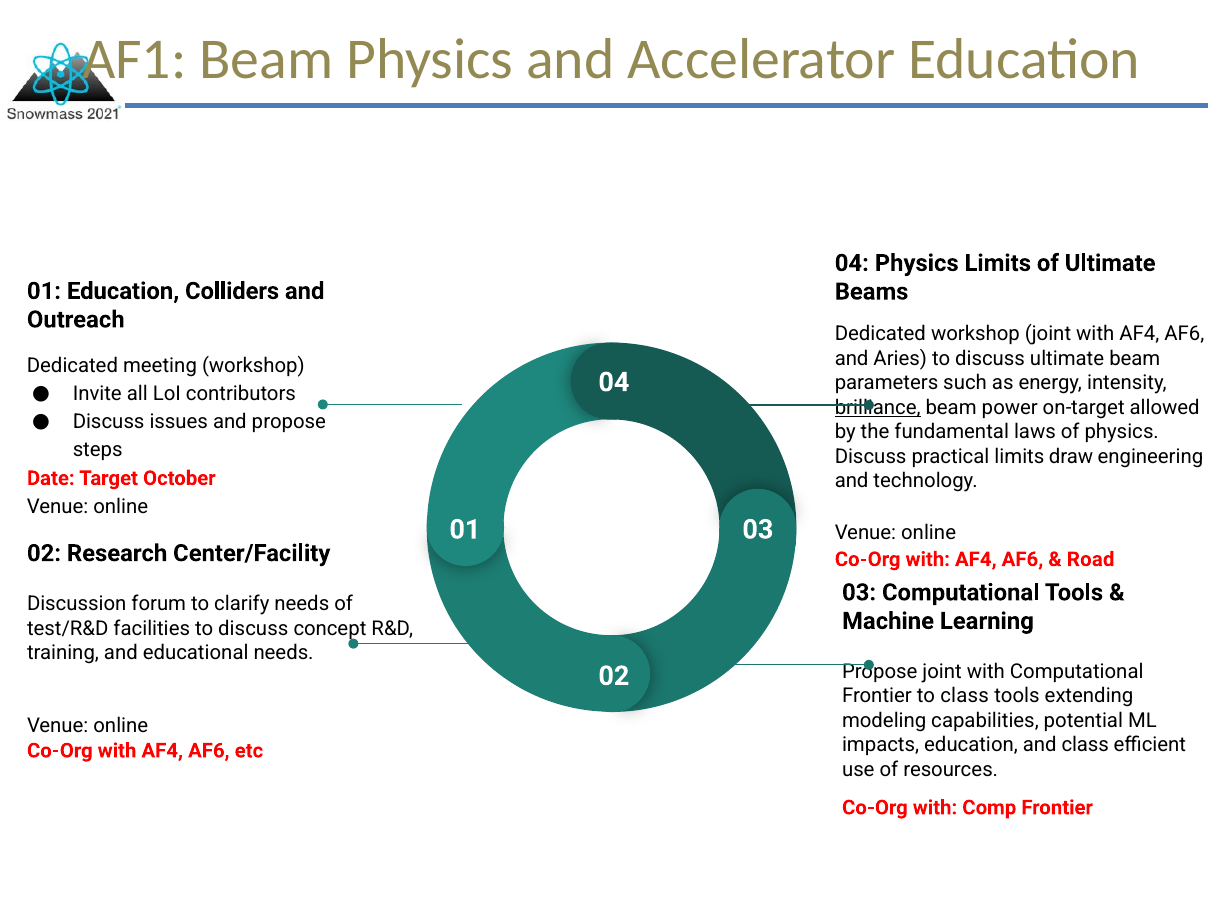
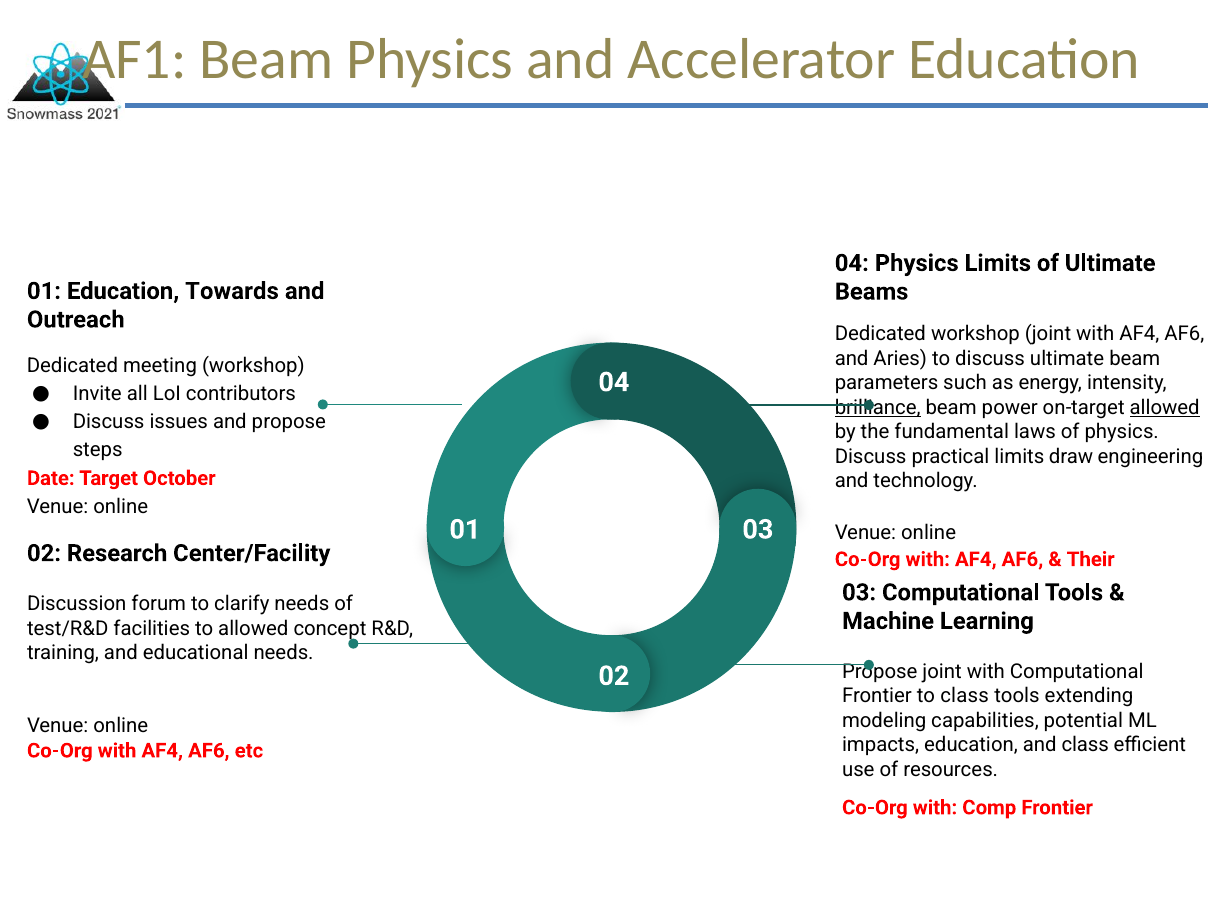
Colliders: Colliders -> Towards (232, 291)
allowed underline: none -> present (1165, 408)
Road: Road -> Their (1091, 559)
facilities to discuss: discuss -> allowed (253, 629)
